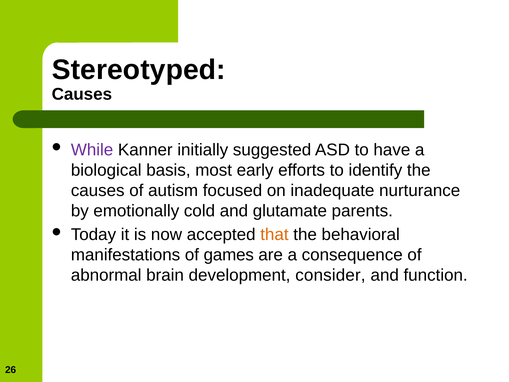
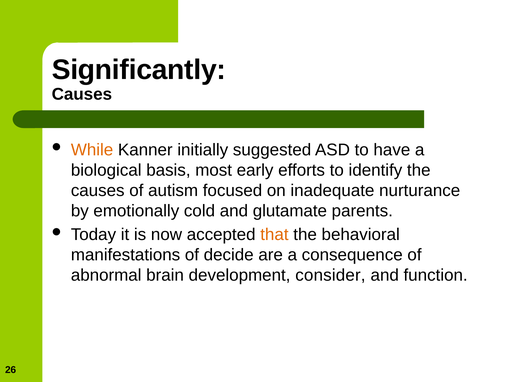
Stereotyped: Stereotyped -> Significantly (139, 70)
While colour: purple -> orange (92, 150)
games: games -> decide (229, 255)
